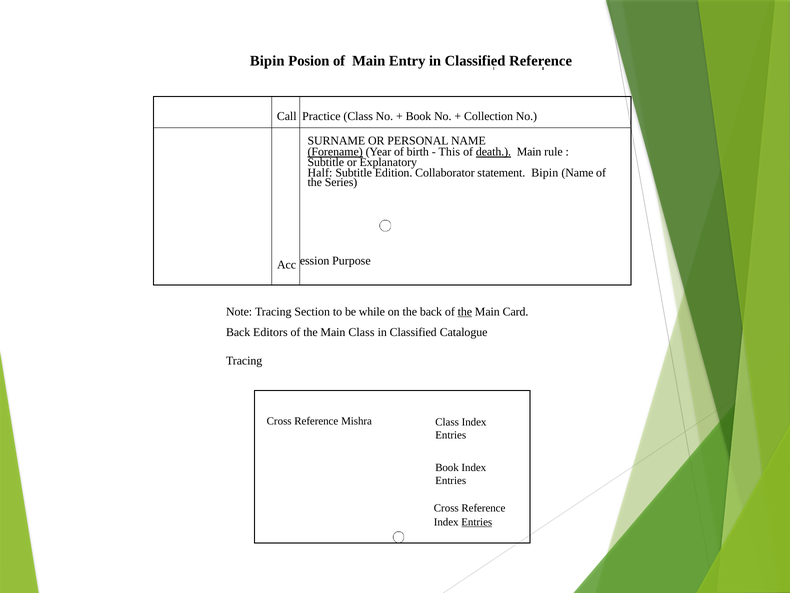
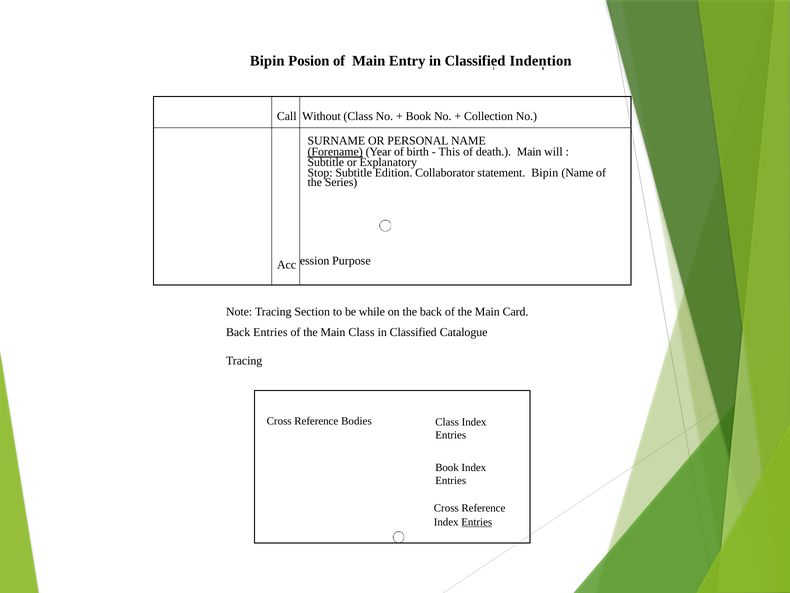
Classified Reference: Reference -> Indention (541, 61)
Practice: Practice -> Without (321, 116)
death underline: present -> none (493, 152)
rule: rule -> will (553, 152)
Half: Half -> Stop (320, 173)
the underline: present -> none (465, 311)
Back Editors: Editors -> Entries (270, 332)
Mishra: Mishra -> Bodies (356, 421)
